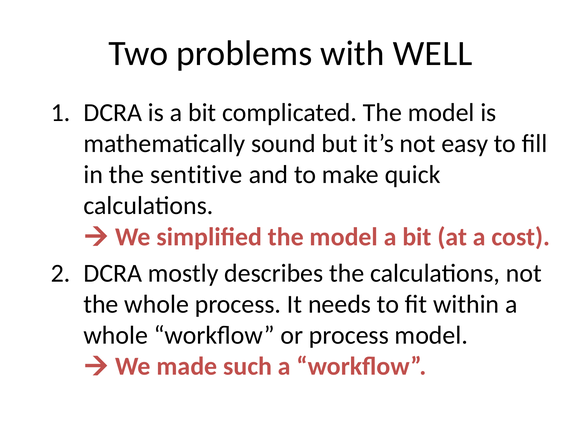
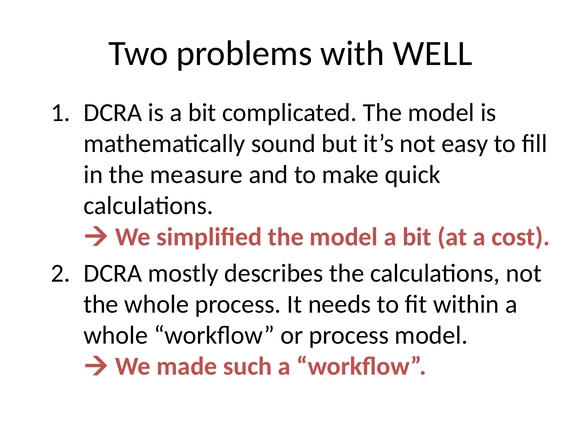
sentitive: sentitive -> measure (196, 174)
